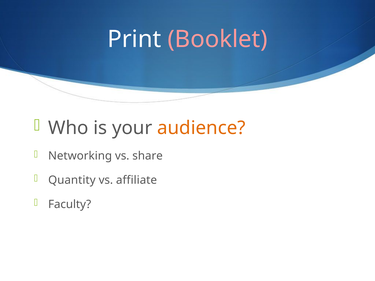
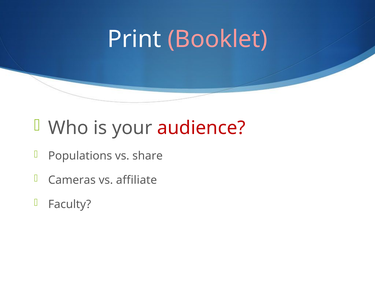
audience colour: orange -> red (201, 128)
Networking: Networking -> Populations (80, 156)
Quantity: Quantity -> Cameras (72, 180)
